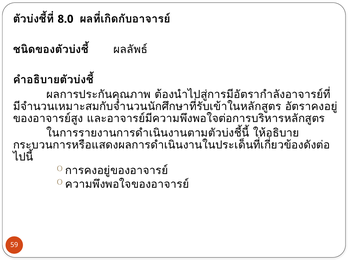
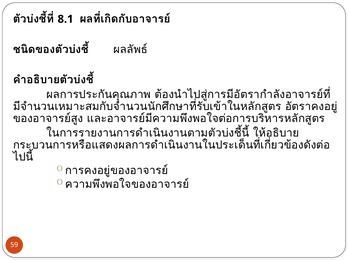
8.0: 8.0 -> 8.1 (66, 19)
